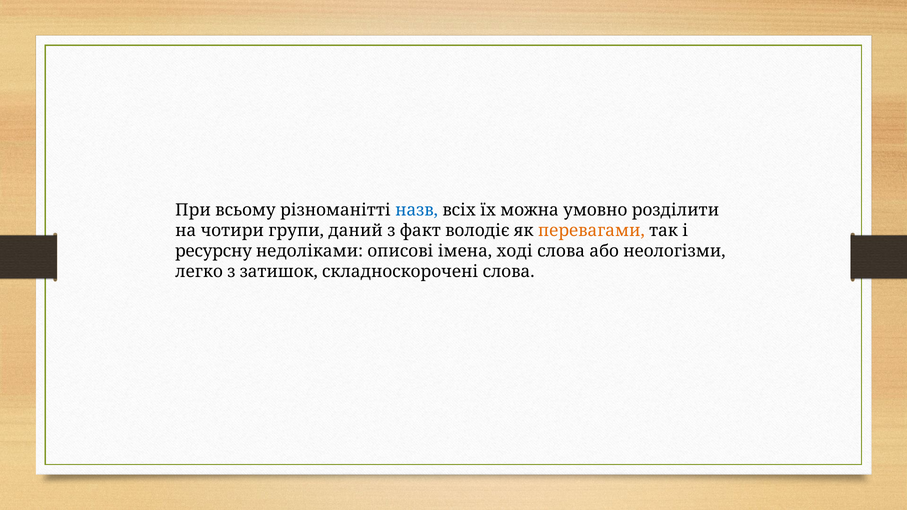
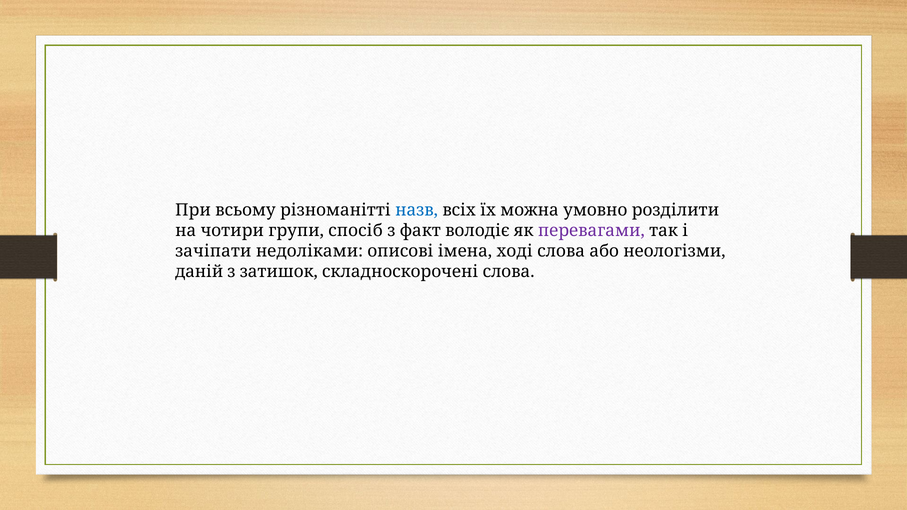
даний: даний -> спосіб (355, 231)
перевагами colour: orange -> purple (591, 231)
ресурсну: ресурсну -> зачіпати (213, 251)
легко: легко -> даній (199, 272)
